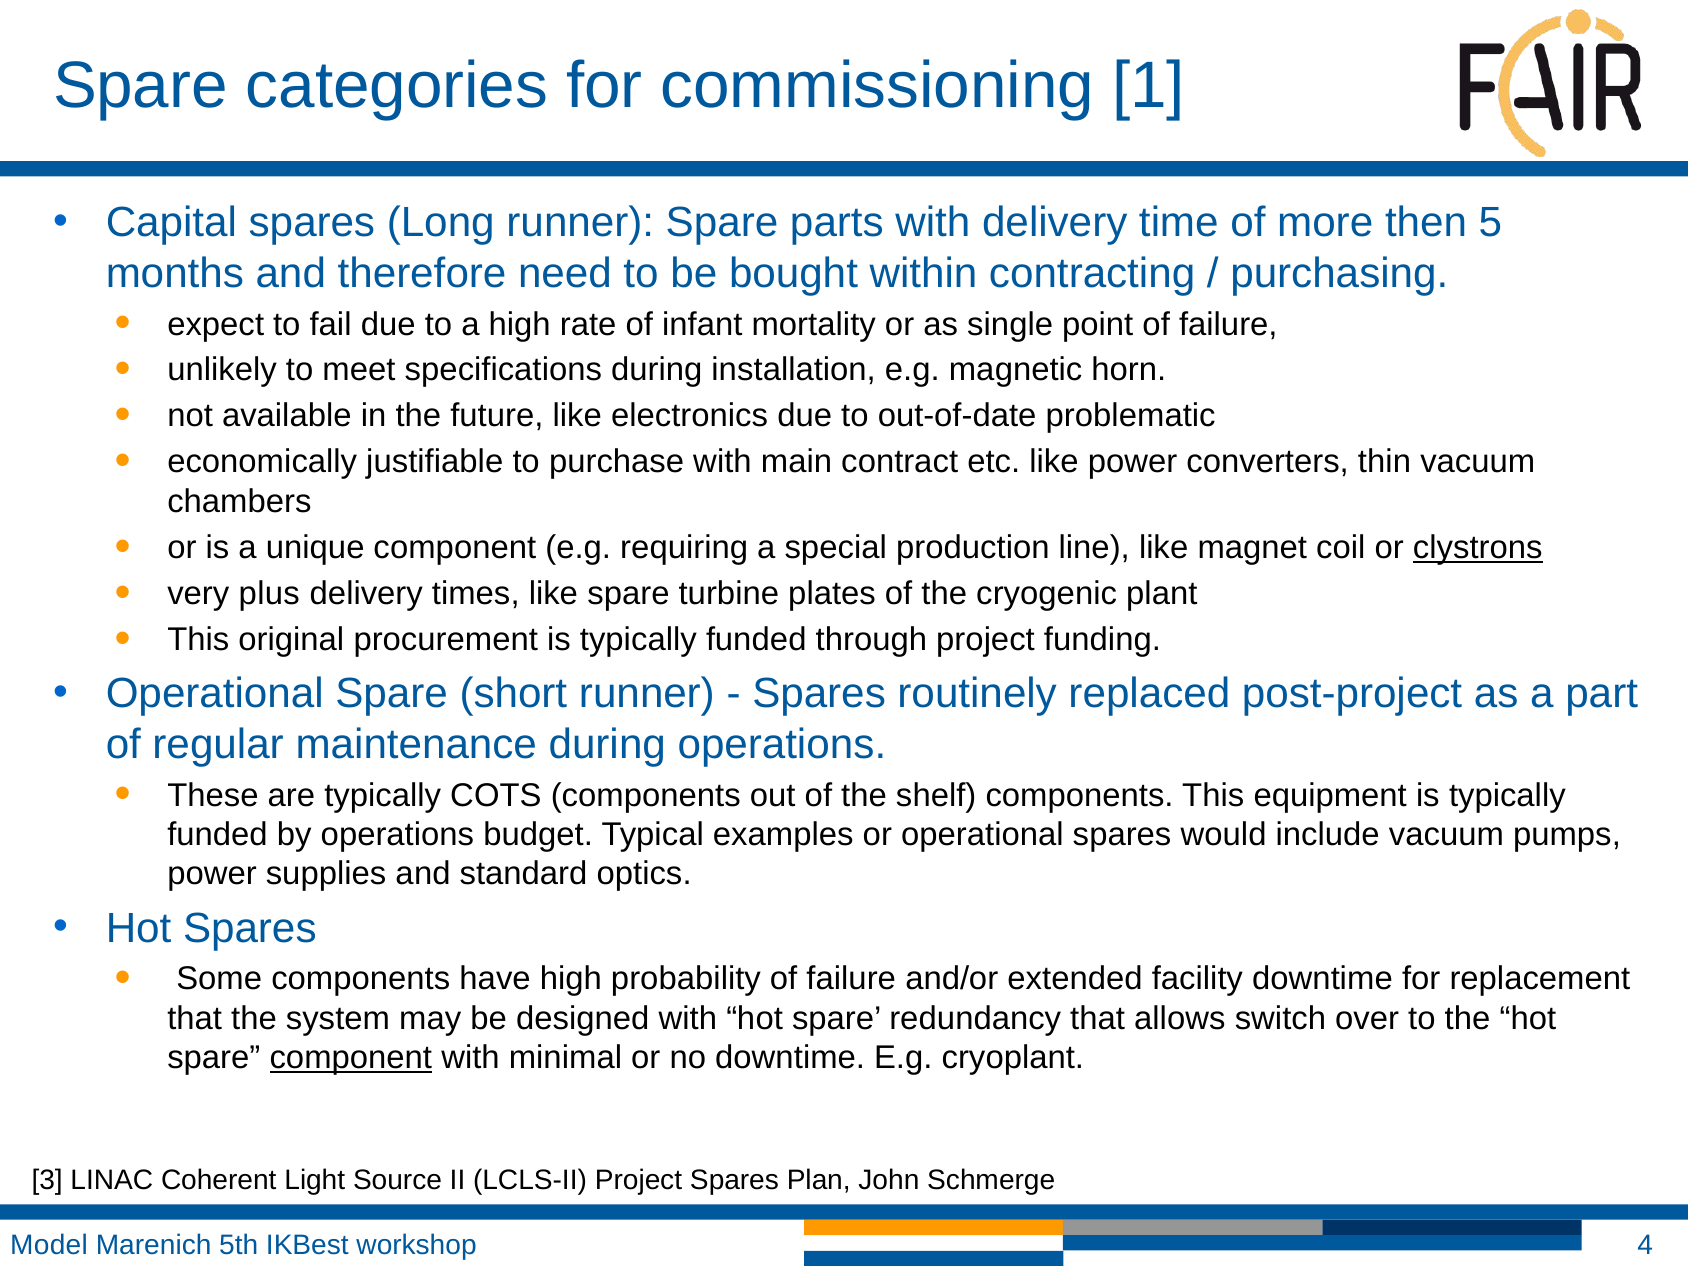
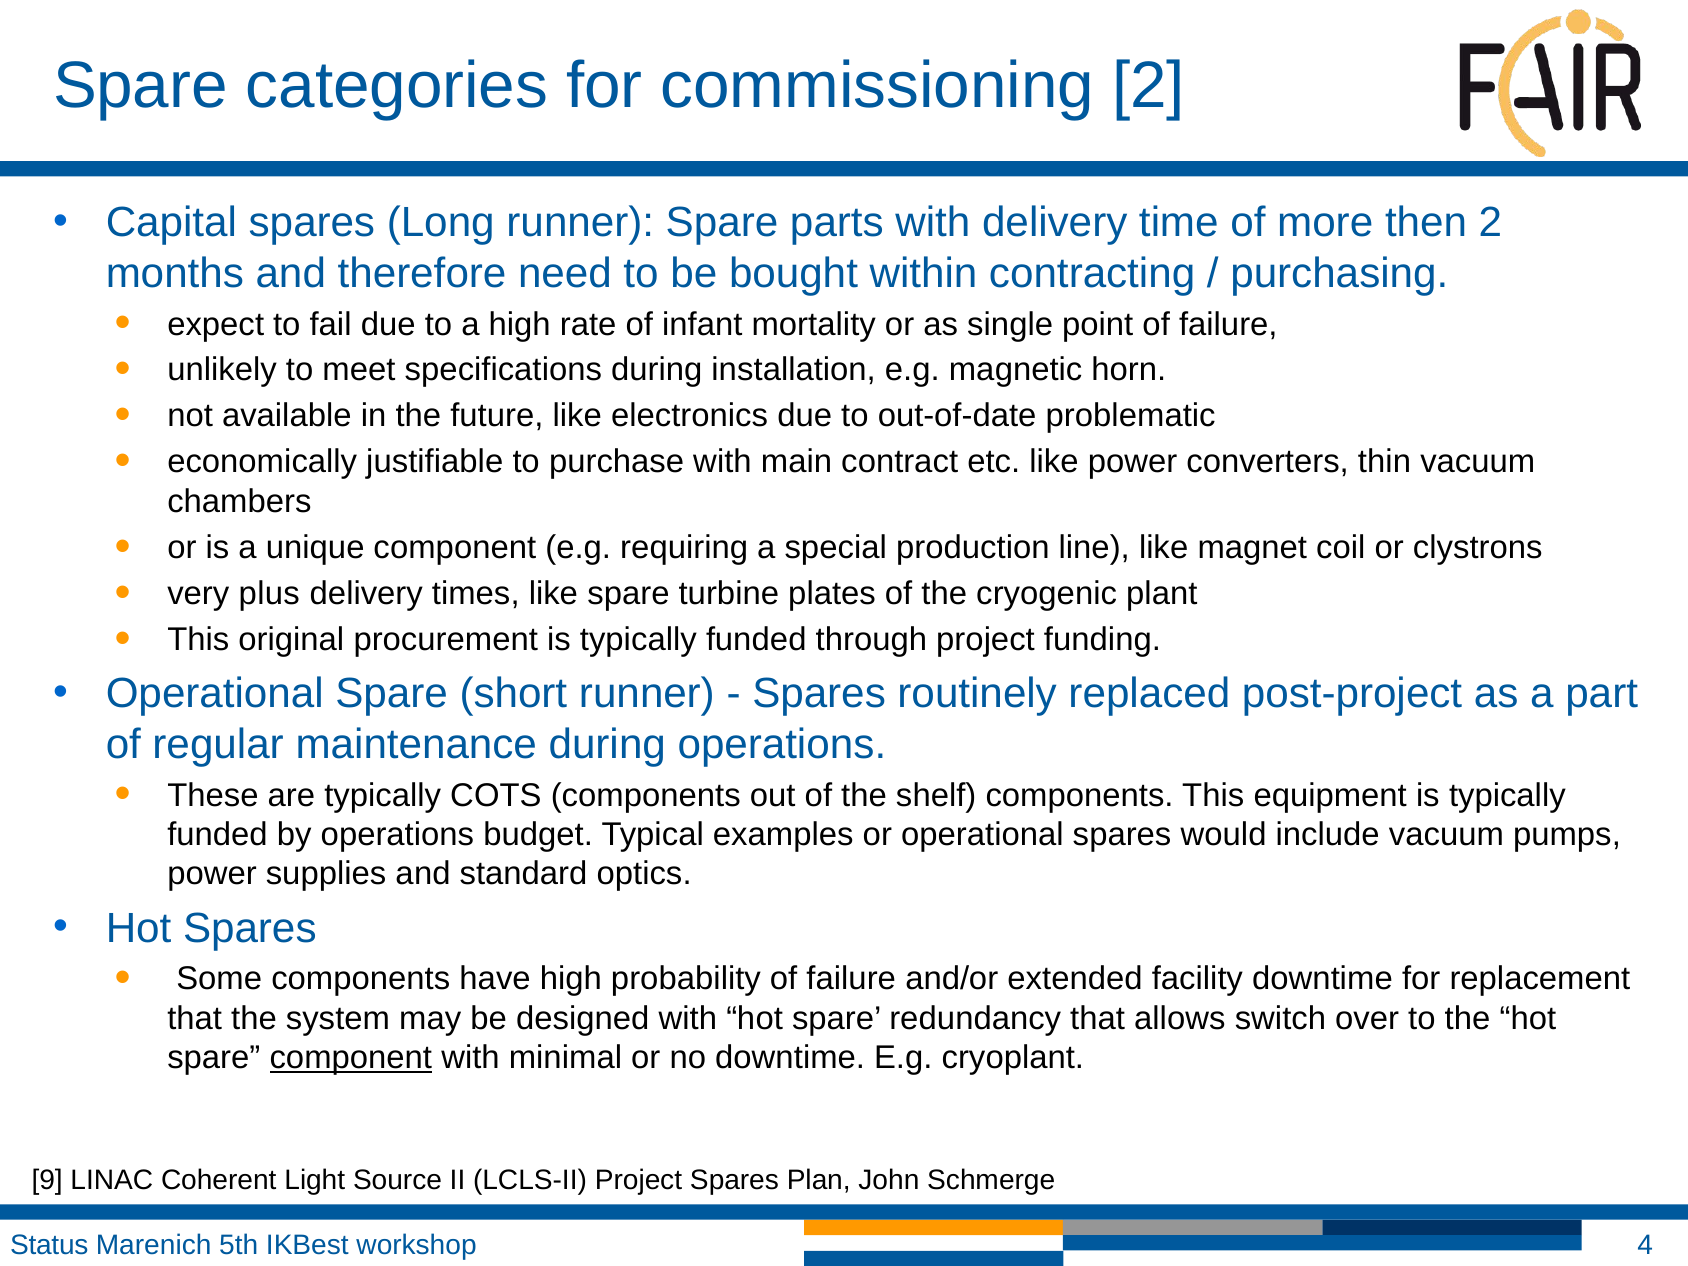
commissioning 1: 1 -> 2 (1148, 86)
then 5: 5 -> 2 (1490, 223)
clystrons underline: present -> none (1478, 548)
3: 3 -> 9 (47, 1181)
Model: Model -> Status (49, 1245)
